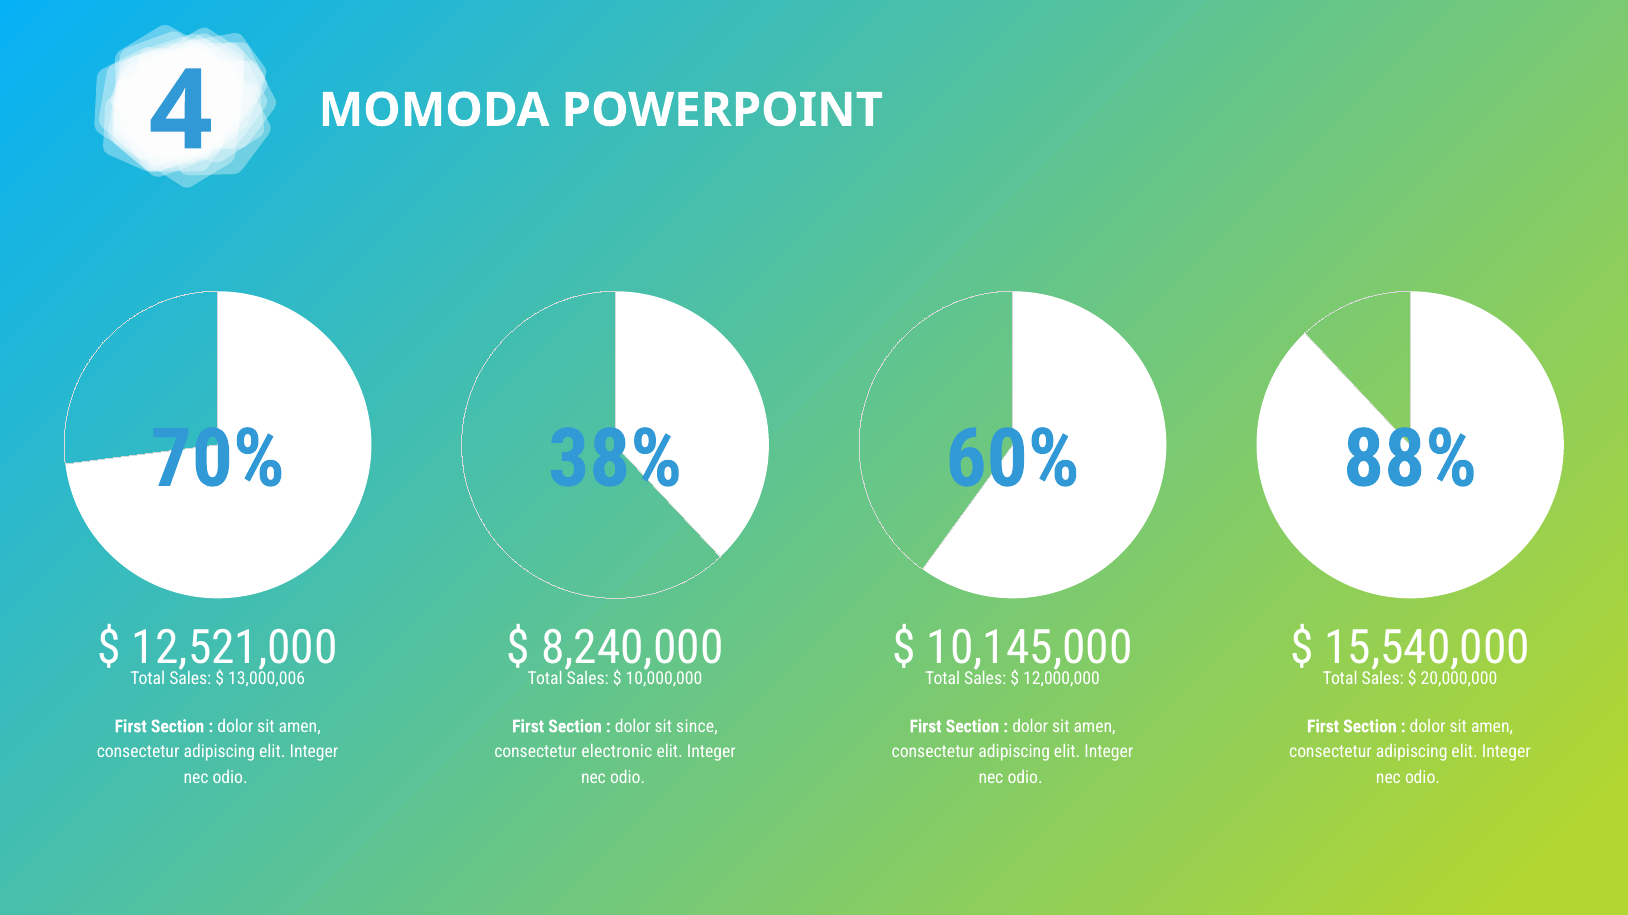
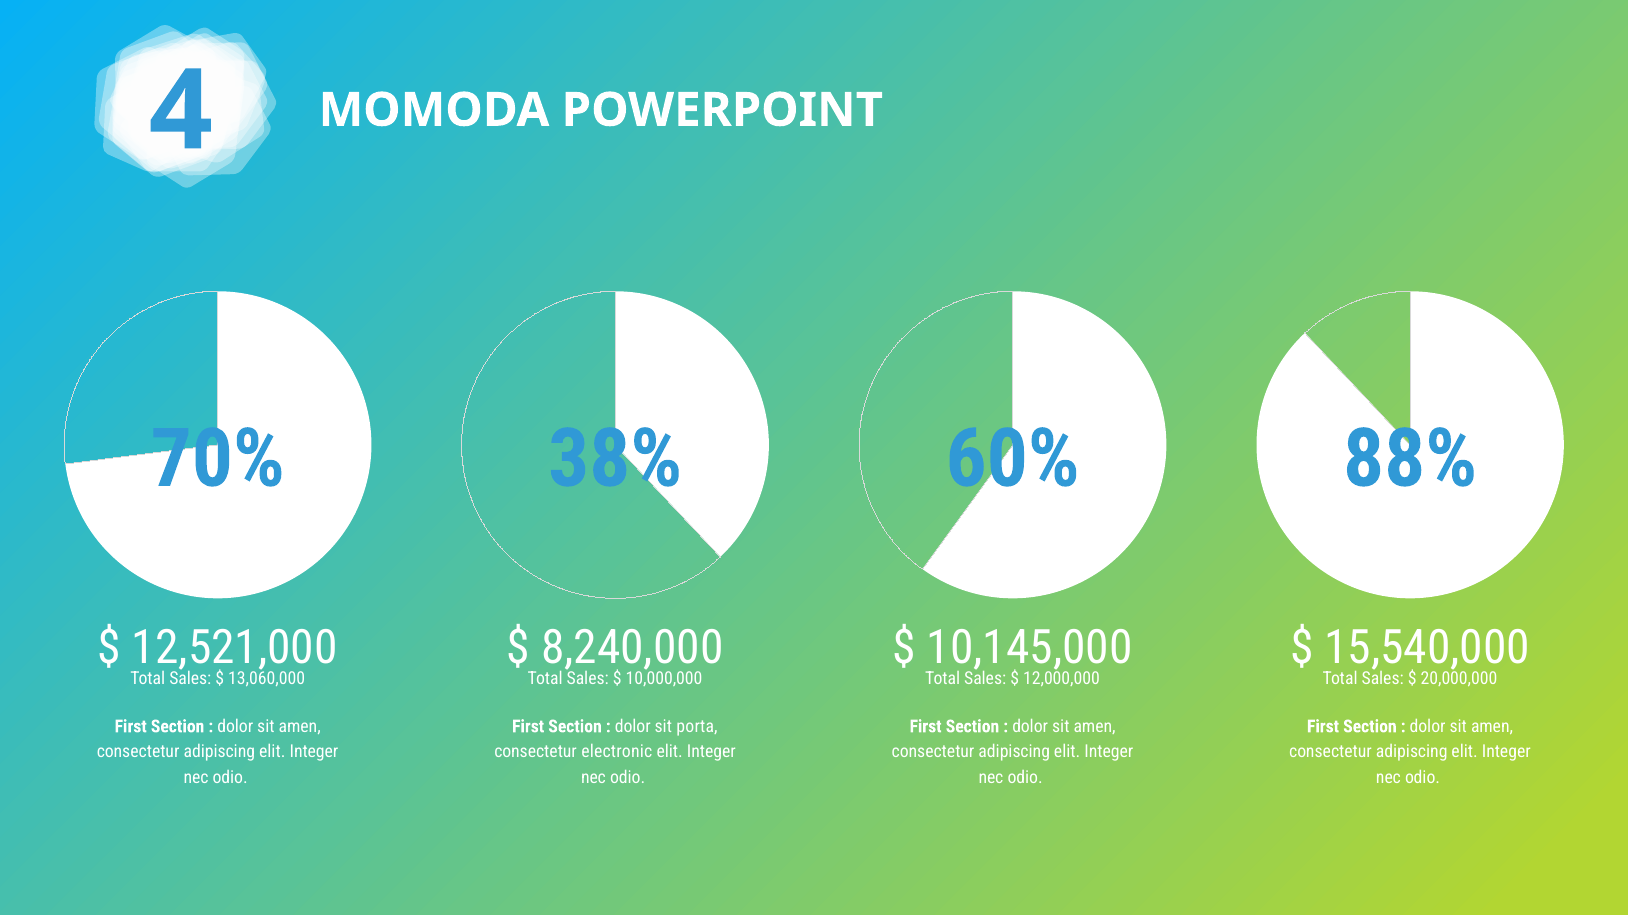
13,000,006: 13,000,006 -> 13,060,000 (267, 680)
since: since -> porta (697, 727)
